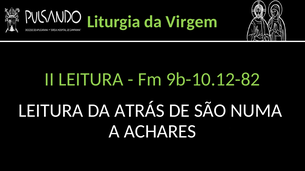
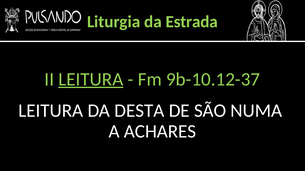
Virgem: Virgem -> Estrada (192, 22)
LEITURA underline: none -> present (91, 80)
9b-10.12-82: 9b-10.12-82 -> 9b-10.12-37 (213, 80)
ATRÁS: ATRÁS -> DESTA (139, 111)
